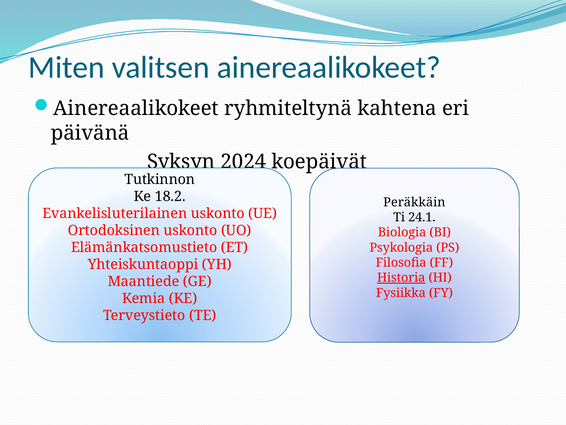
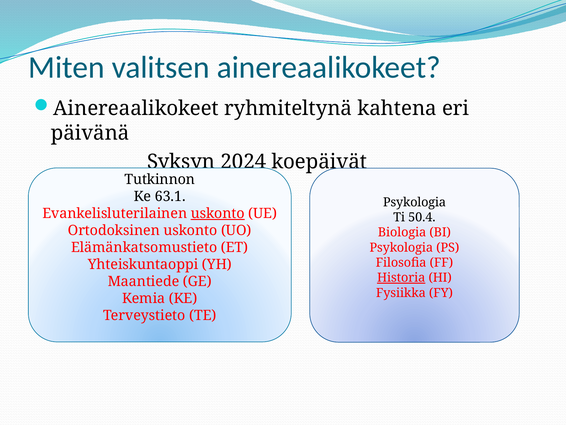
18.2: 18.2 -> 63.1 (170, 196)
Peräkkäin: Peräkkäin -> Psykologia (414, 202)
uskonto underline: none -> present (218, 213)
24.1: 24.1 -> 50.4 (422, 217)
